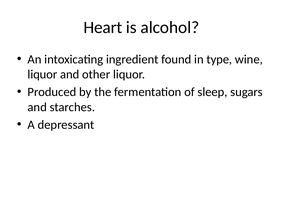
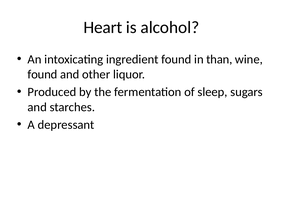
type: type -> than (219, 59)
liquor: liquor -> found (42, 74)
